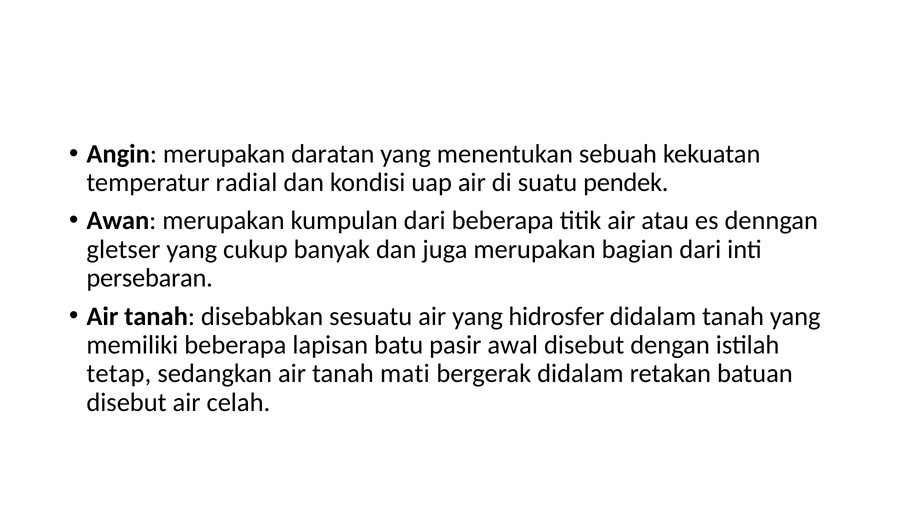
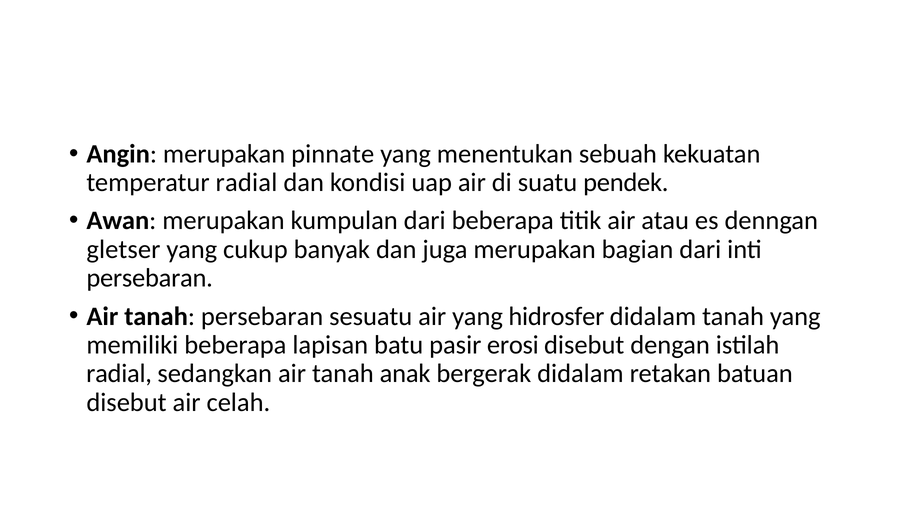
daratan: daratan -> pinnate (333, 154)
tanah disebabkan: disebabkan -> persebaran (262, 316)
awal: awal -> erosi (513, 345)
tetap: tetap -> radial (119, 374)
mati: mati -> anak (405, 374)
